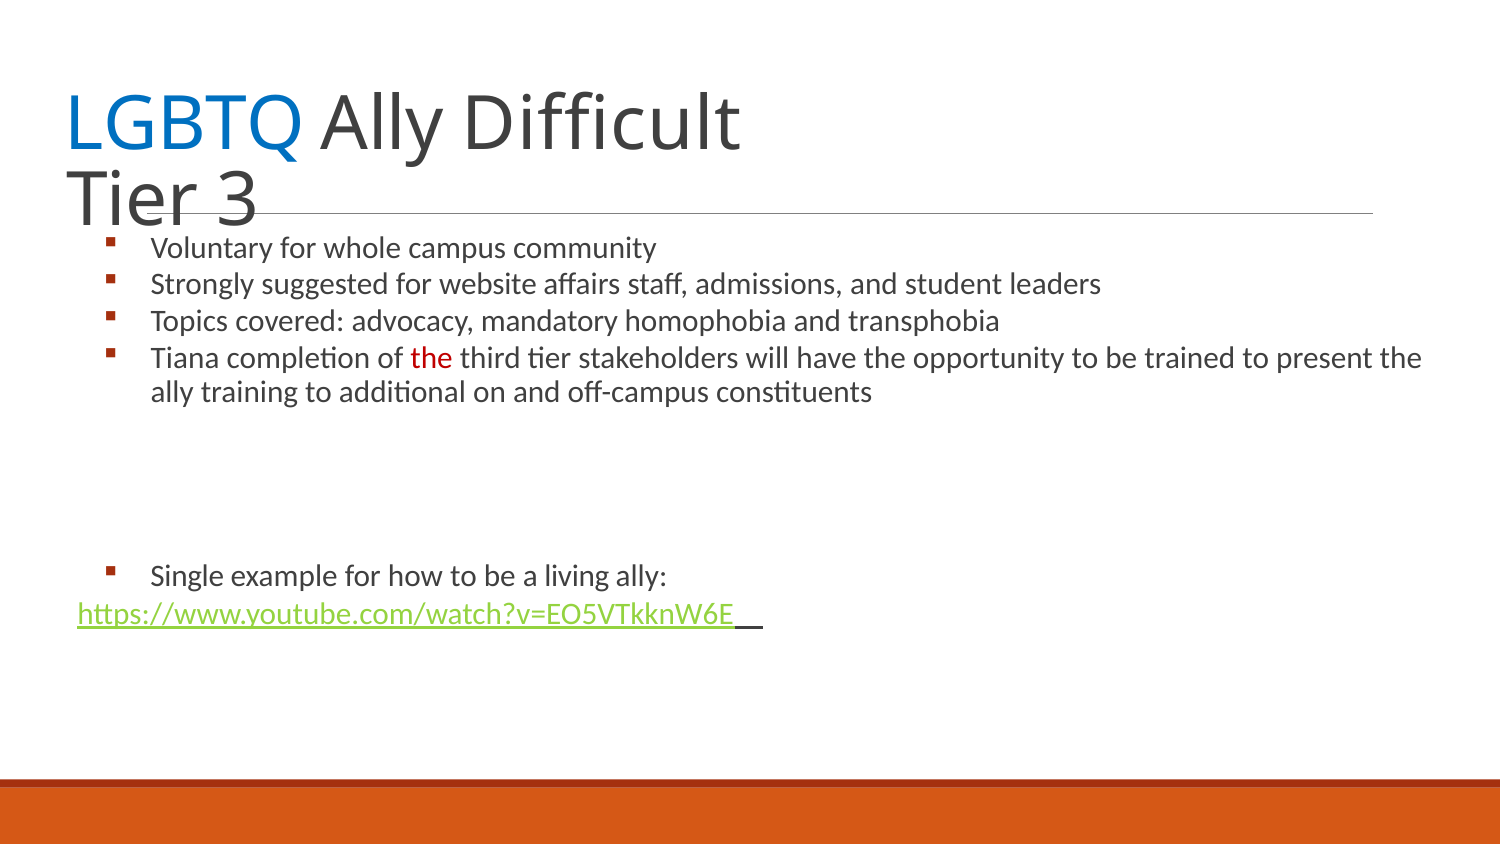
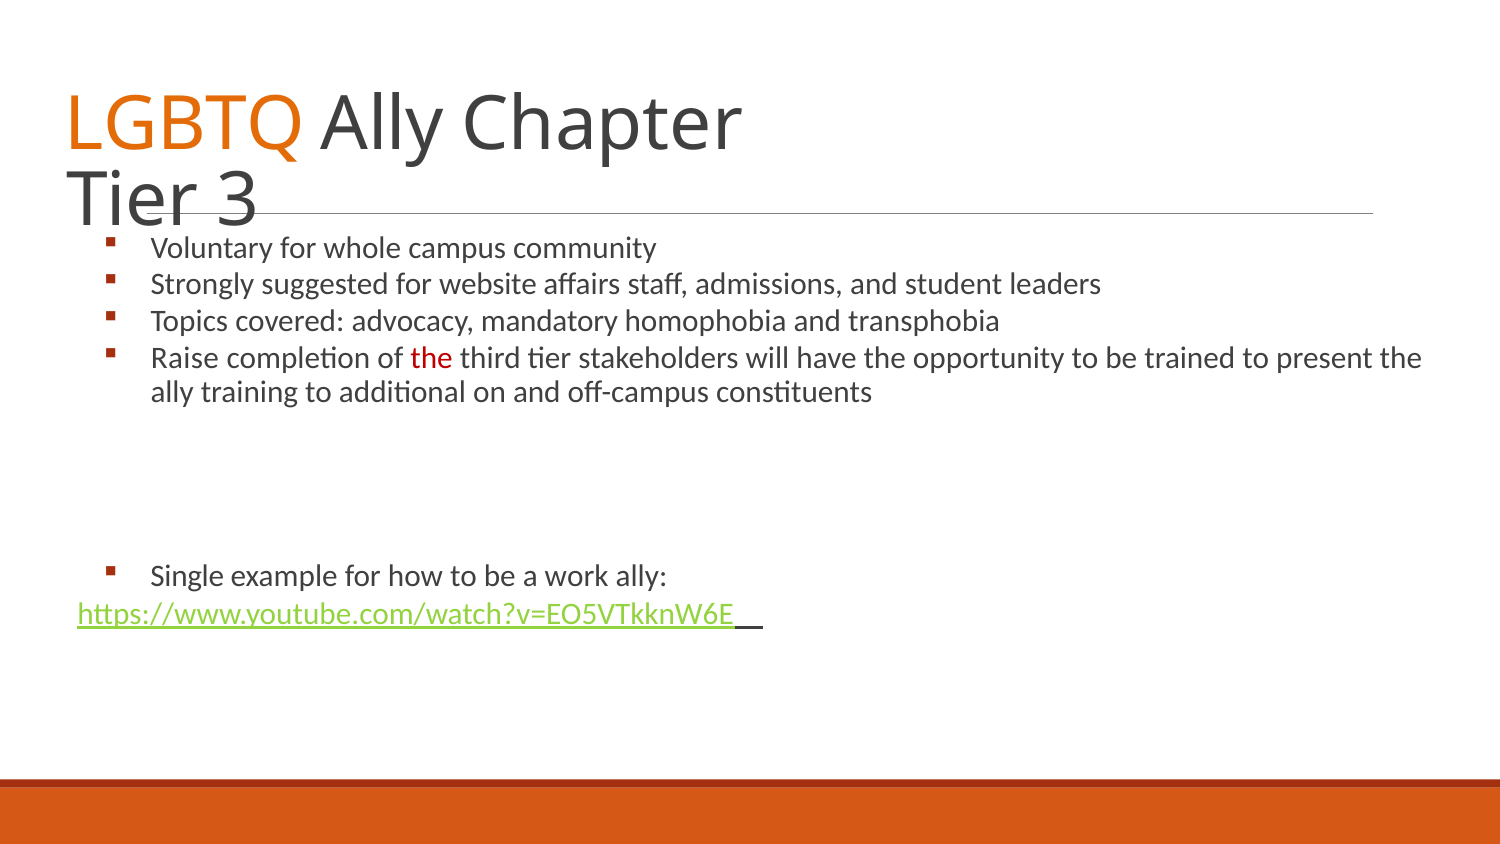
LGBTQ colour: blue -> orange (185, 124)
Difficult: Difficult -> Chapter (602, 124)
Tiana: Tiana -> Raise (185, 358)
living: living -> work (577, 576)
